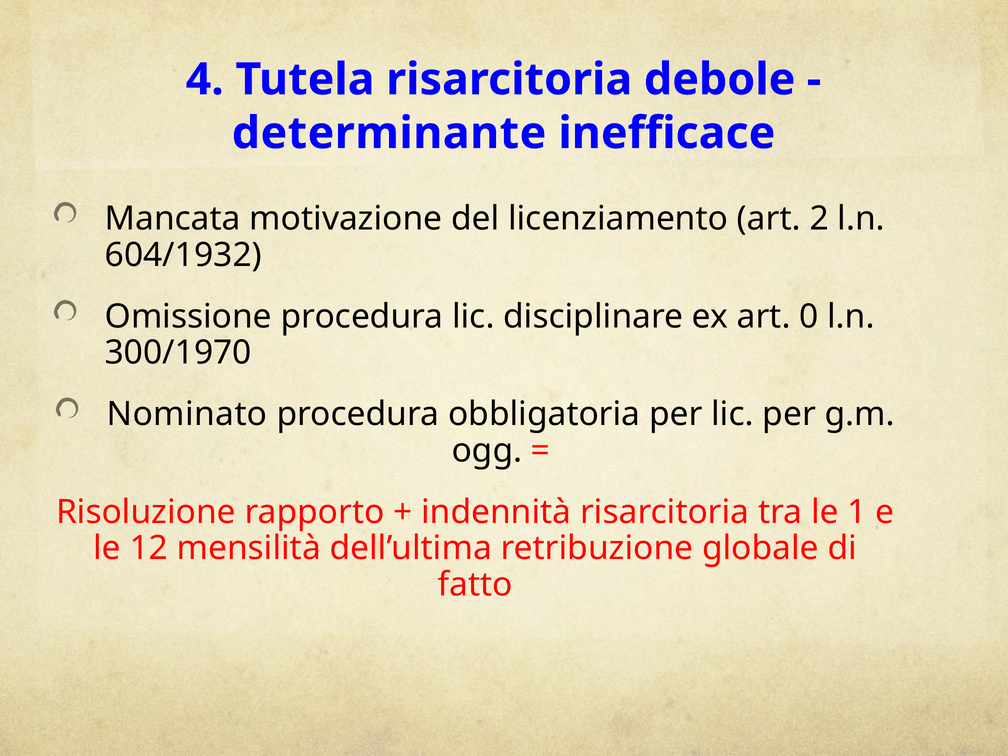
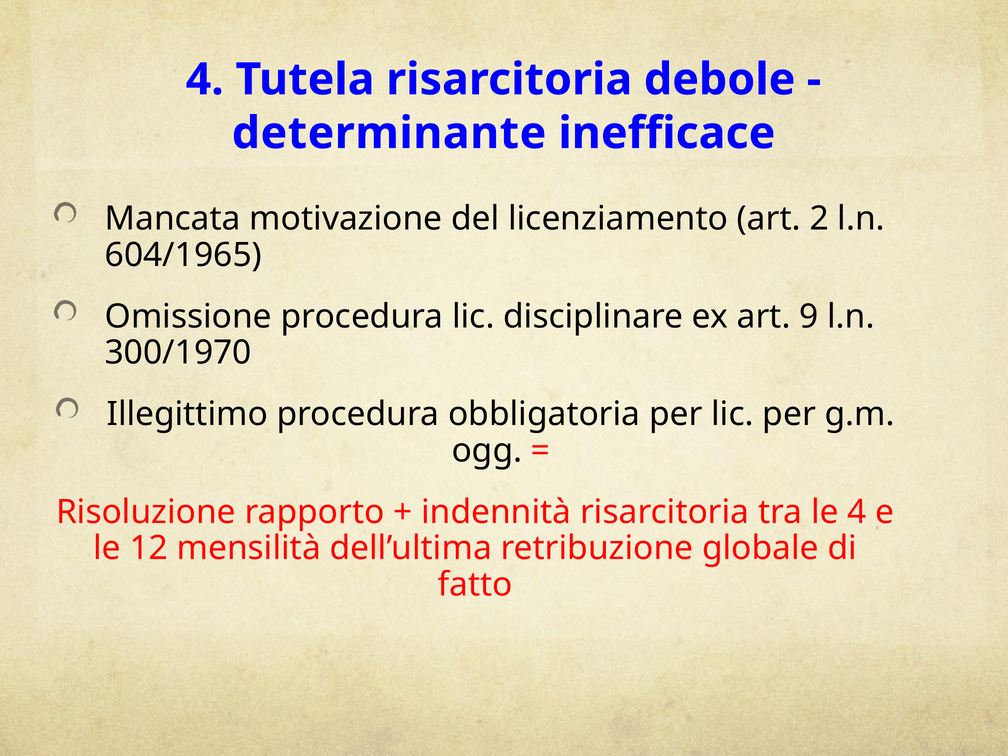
604/1932: 604/1932 -> 604/1965 (183, 255)
0: 0 -> 9 (809, 317)
Nominato: Nominato -> Illegittimo (187, 414)
le 1: 1 -> 4 (857, 512)
